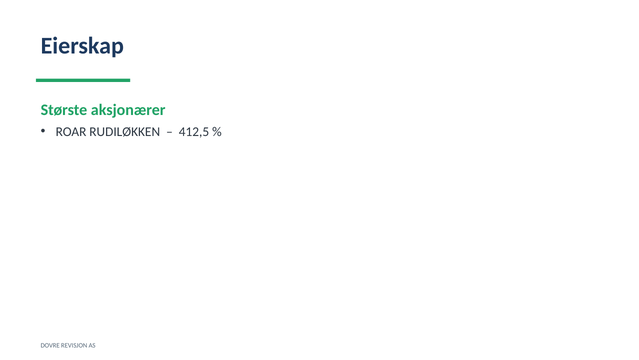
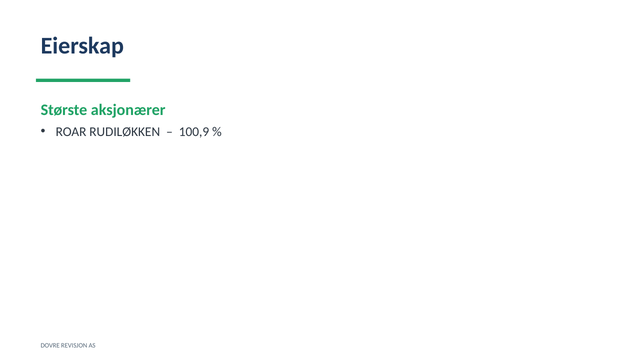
412,5: 412,5 -> 100,9 (194, 131)
